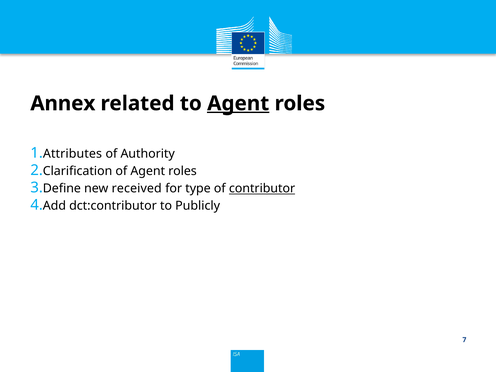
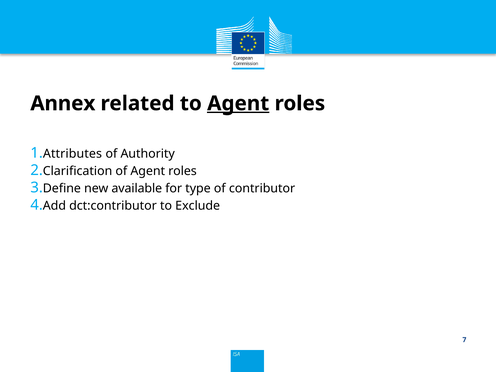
received: received -> available (137, 189)
contributor underline: present -> none (262, 189)
Publicly: Publicly -> Exclude (198, 206)
